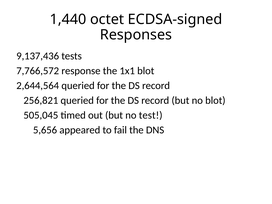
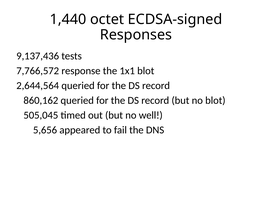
256,821: 256,821 -> 860,162 (41, 100)
test: test -> well (151, 115)
